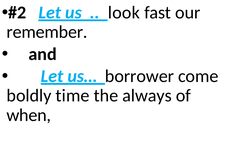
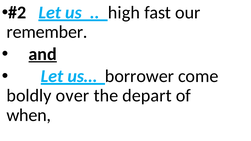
look: look -> high (124, 13)
and underline: none -> present (43, 54)
time: time -> over (73, 96)
always: always -> depart (147, 96)
